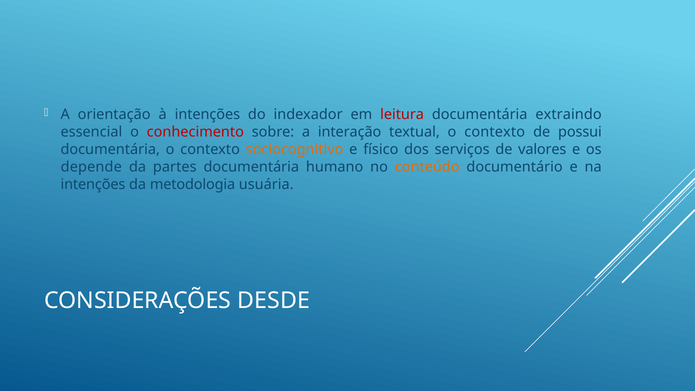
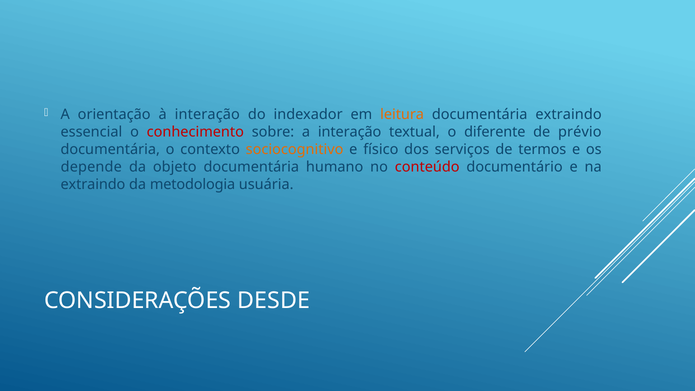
à intenções: intenções -> interação (207, 115)
leitura colour: red -> orange (402, 115)
textual o contexto: contexto -> diferente (495, 132)
possui: possui -> prévio (580, 132)
valores: valores -> termos (542, 149)
partes: partes -> objeto (175, 167)
conteúdo colour: orange -> red (427, 167)
intenções: intenções -> extraindo (93, 184)
